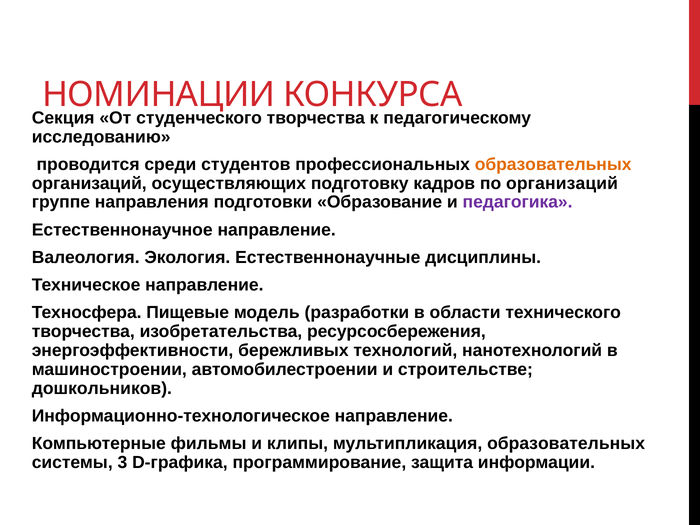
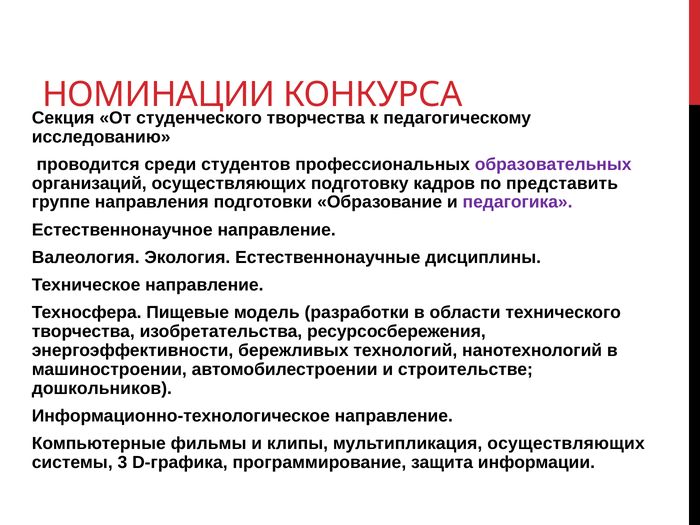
образовательных colour: orange -> purple (553, 164)
по организаций: организаций -> представить (562, 183)
мультипликация образовательных: образовательных -> осуществляющих (566, 443)
